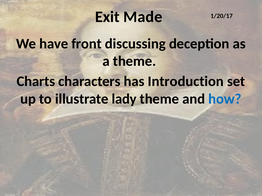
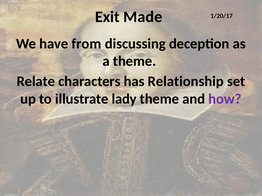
front: front -> from (86, 44)
Charts: Charts -> Relate (36, 82)
Introduction: Introduction -> Relationship (186, 82)
how colour: blue -> purple (225, 99)
